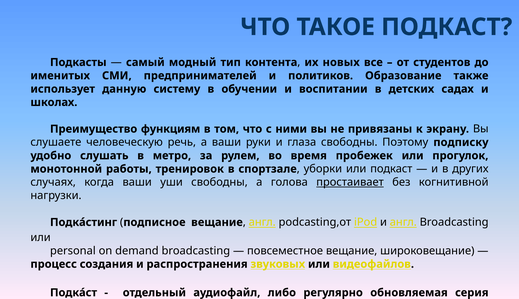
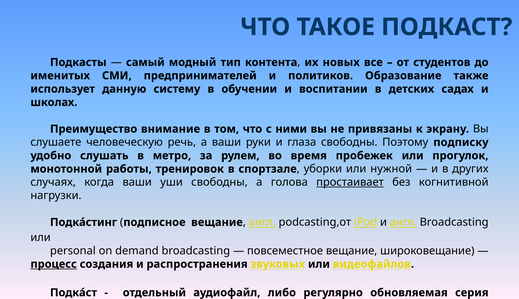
функциям: функциям -> внимание (171, 129)
или подкаст: подкаст -> нужной (391, 169)
процесс underline: none -> present (54, 264)
